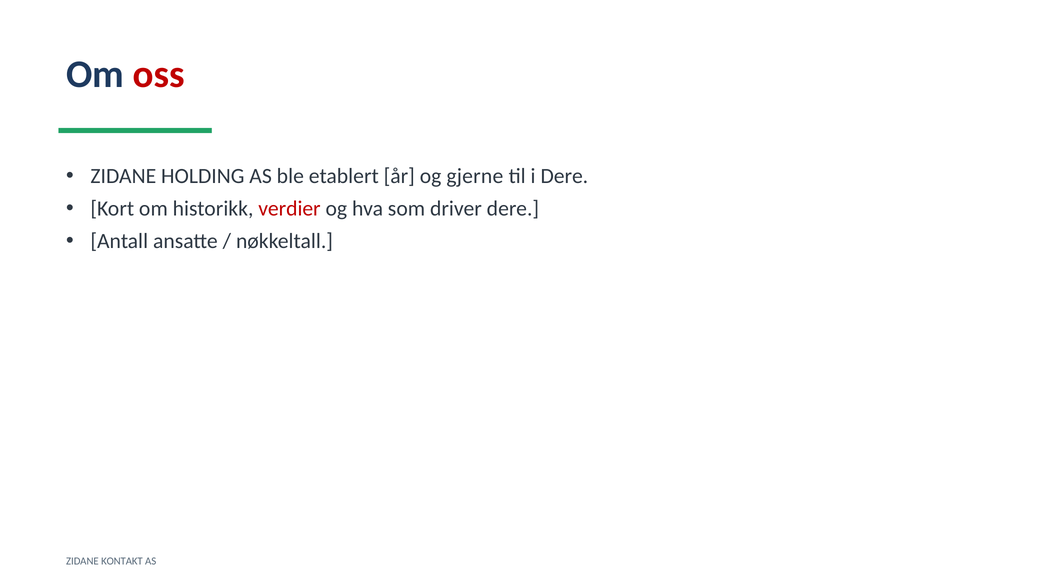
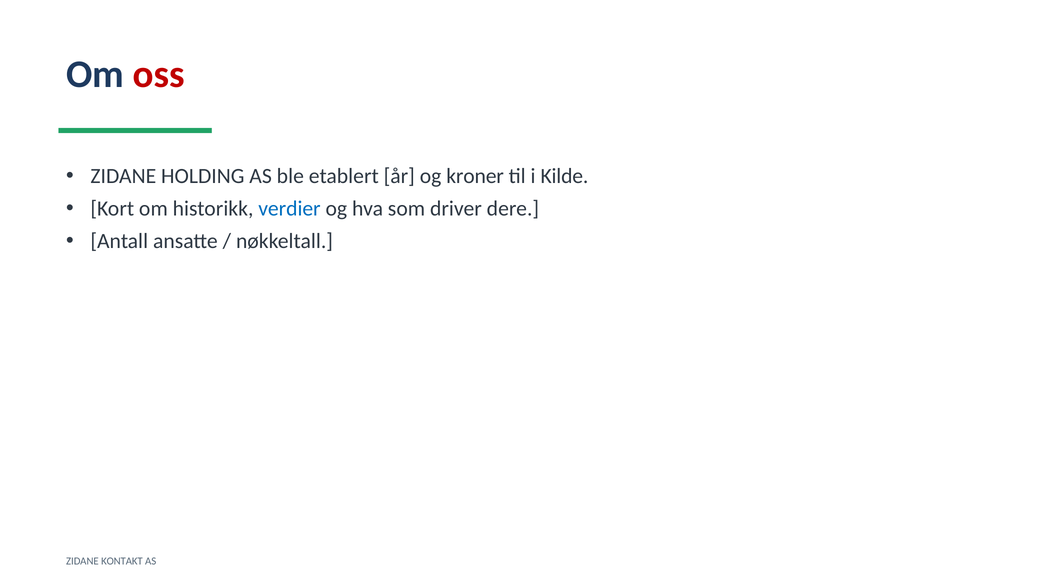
gjerne: gjerne -> kroner (475, 176)
i Dere: Dere -> Kilde (564, 176)
verdier colour: red -> blue (289, 208)
